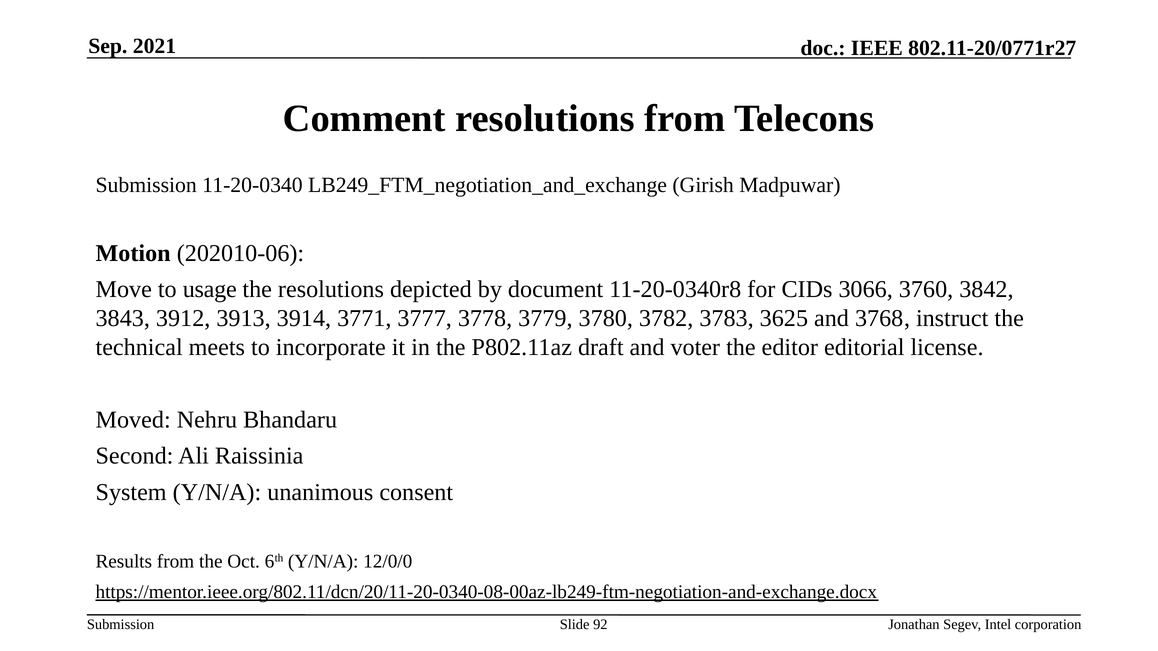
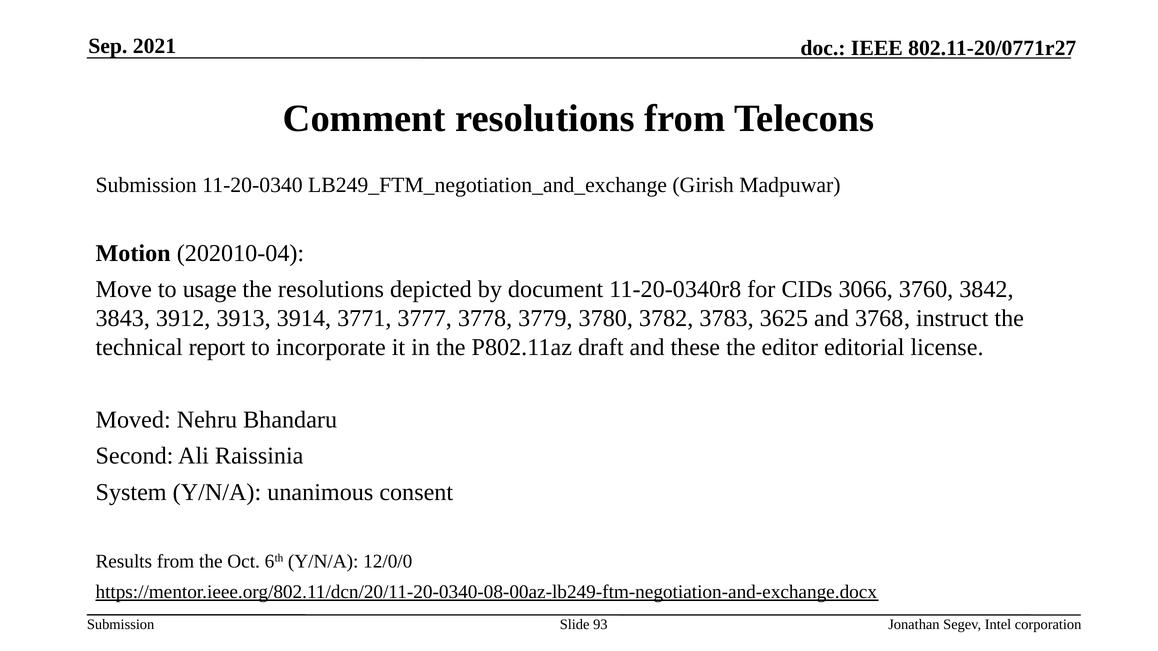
202010-06: 202010-06 -> 202010-04 (240, 253)
meets: meets -> report (217, 348)
voter: voter -> these (695, 348)
92: 92 -> 93 (600, 625)
